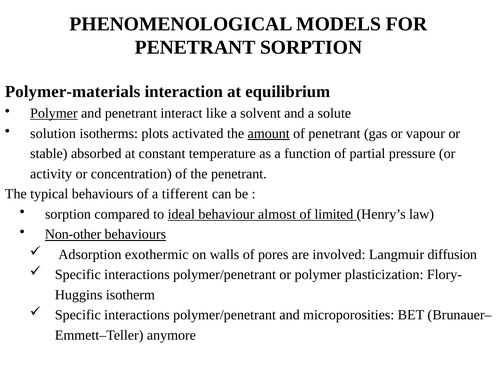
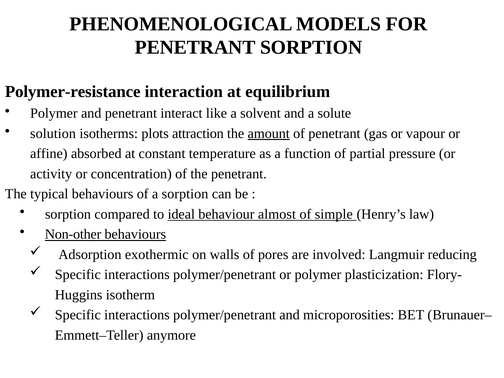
Polymer-materials: Polymer-materials -> Polymer-resistance (73, 92)
Polymer underline: present -> none (54, 113)
activated: activated -> attraction (198, 134)
stable: stable -> affine (49, 154)
a tifferent: tifferent -> sorption (185, 194)
limited: limited -> simple (334, 214)
diffusion: diffusion -> reducing (452, 254)
